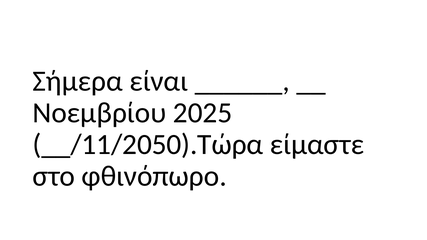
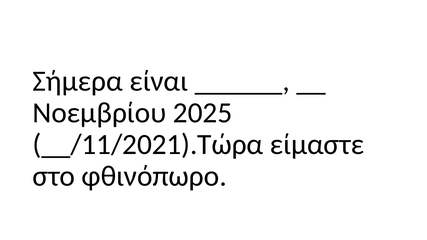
__/11/2050).Τώρα: __/11/2050).Τώρα -> __/11/2021).Τώρα (148, 145)
